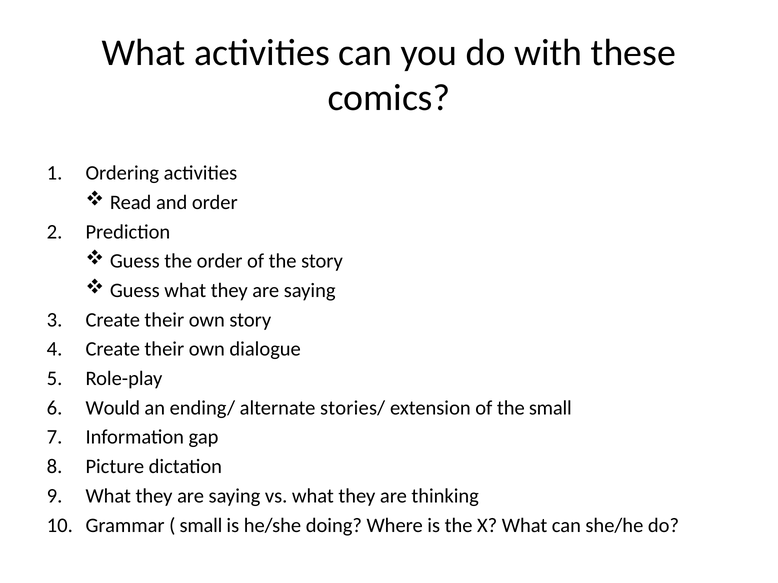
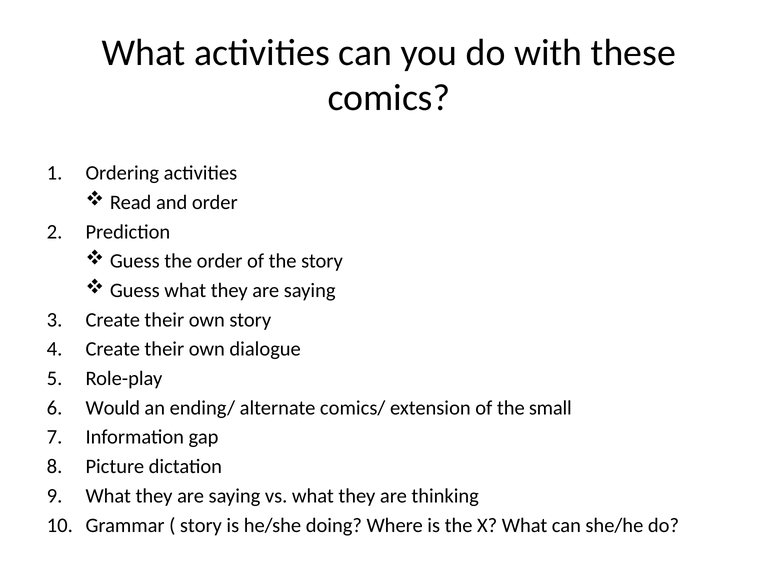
stories/: stories/ -> comics/ (353, 408)
small: small -> story (201, 526)
